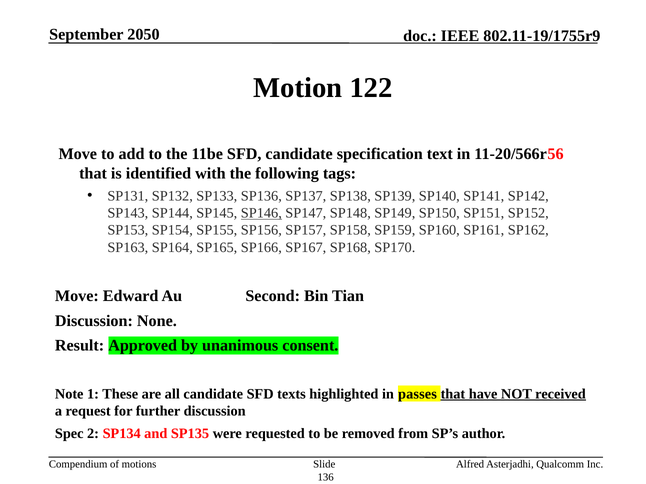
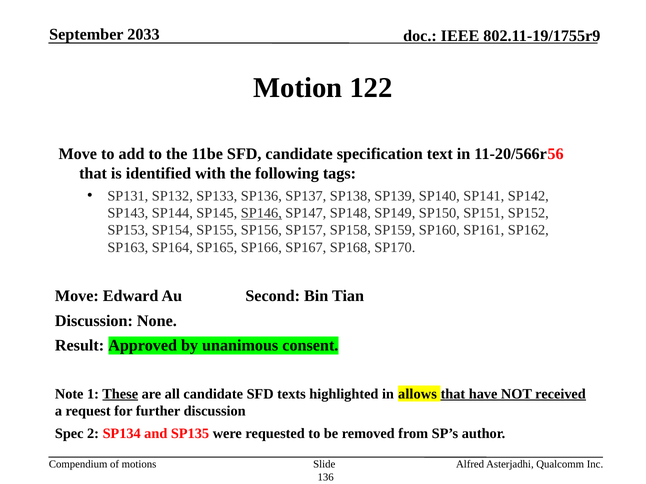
2050: 2050 -> 2033 (143, 34)
These underline: none -> present (120, 394)
passes: passes -> allows (417, 394)
